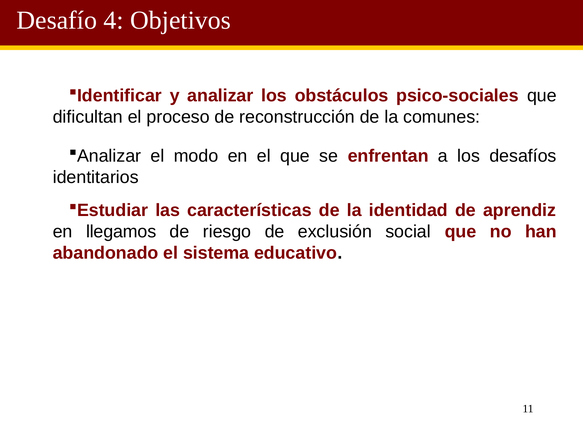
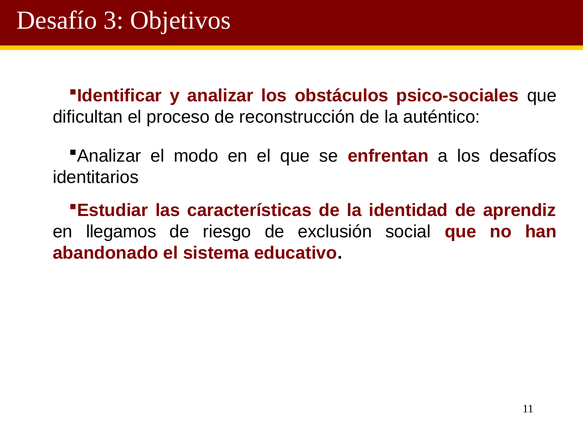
4: 4 -> 3 (114, 20)
comunes: comunes -> auténtico (442, 117)
